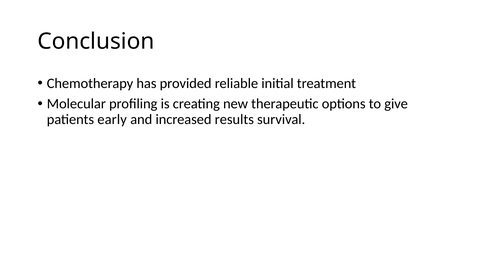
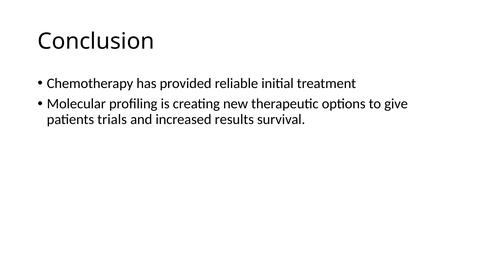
early: early -> trials (112, 120)
